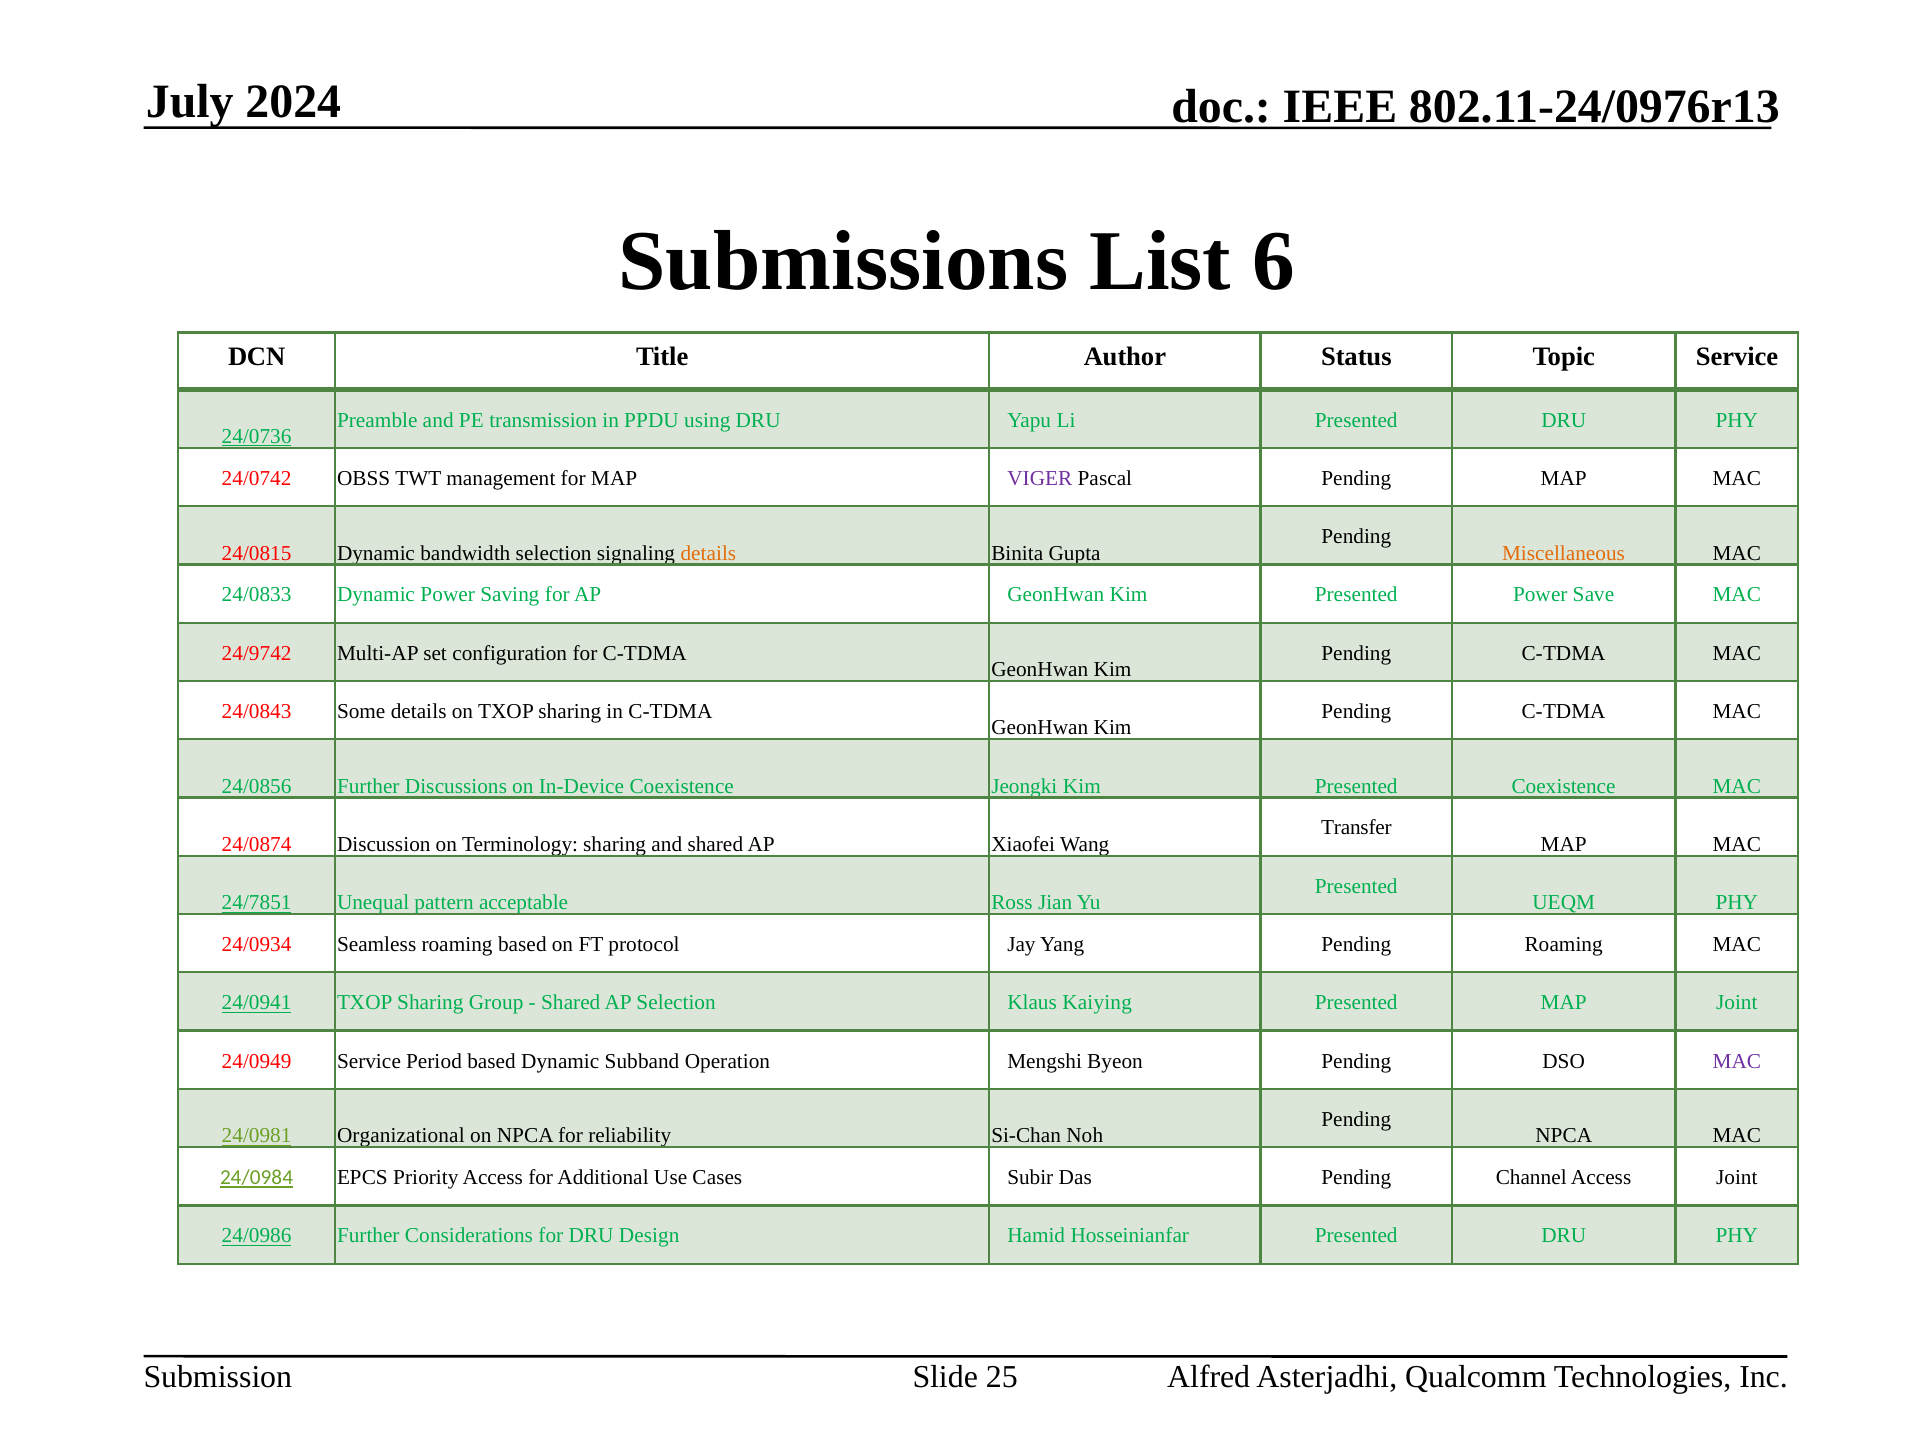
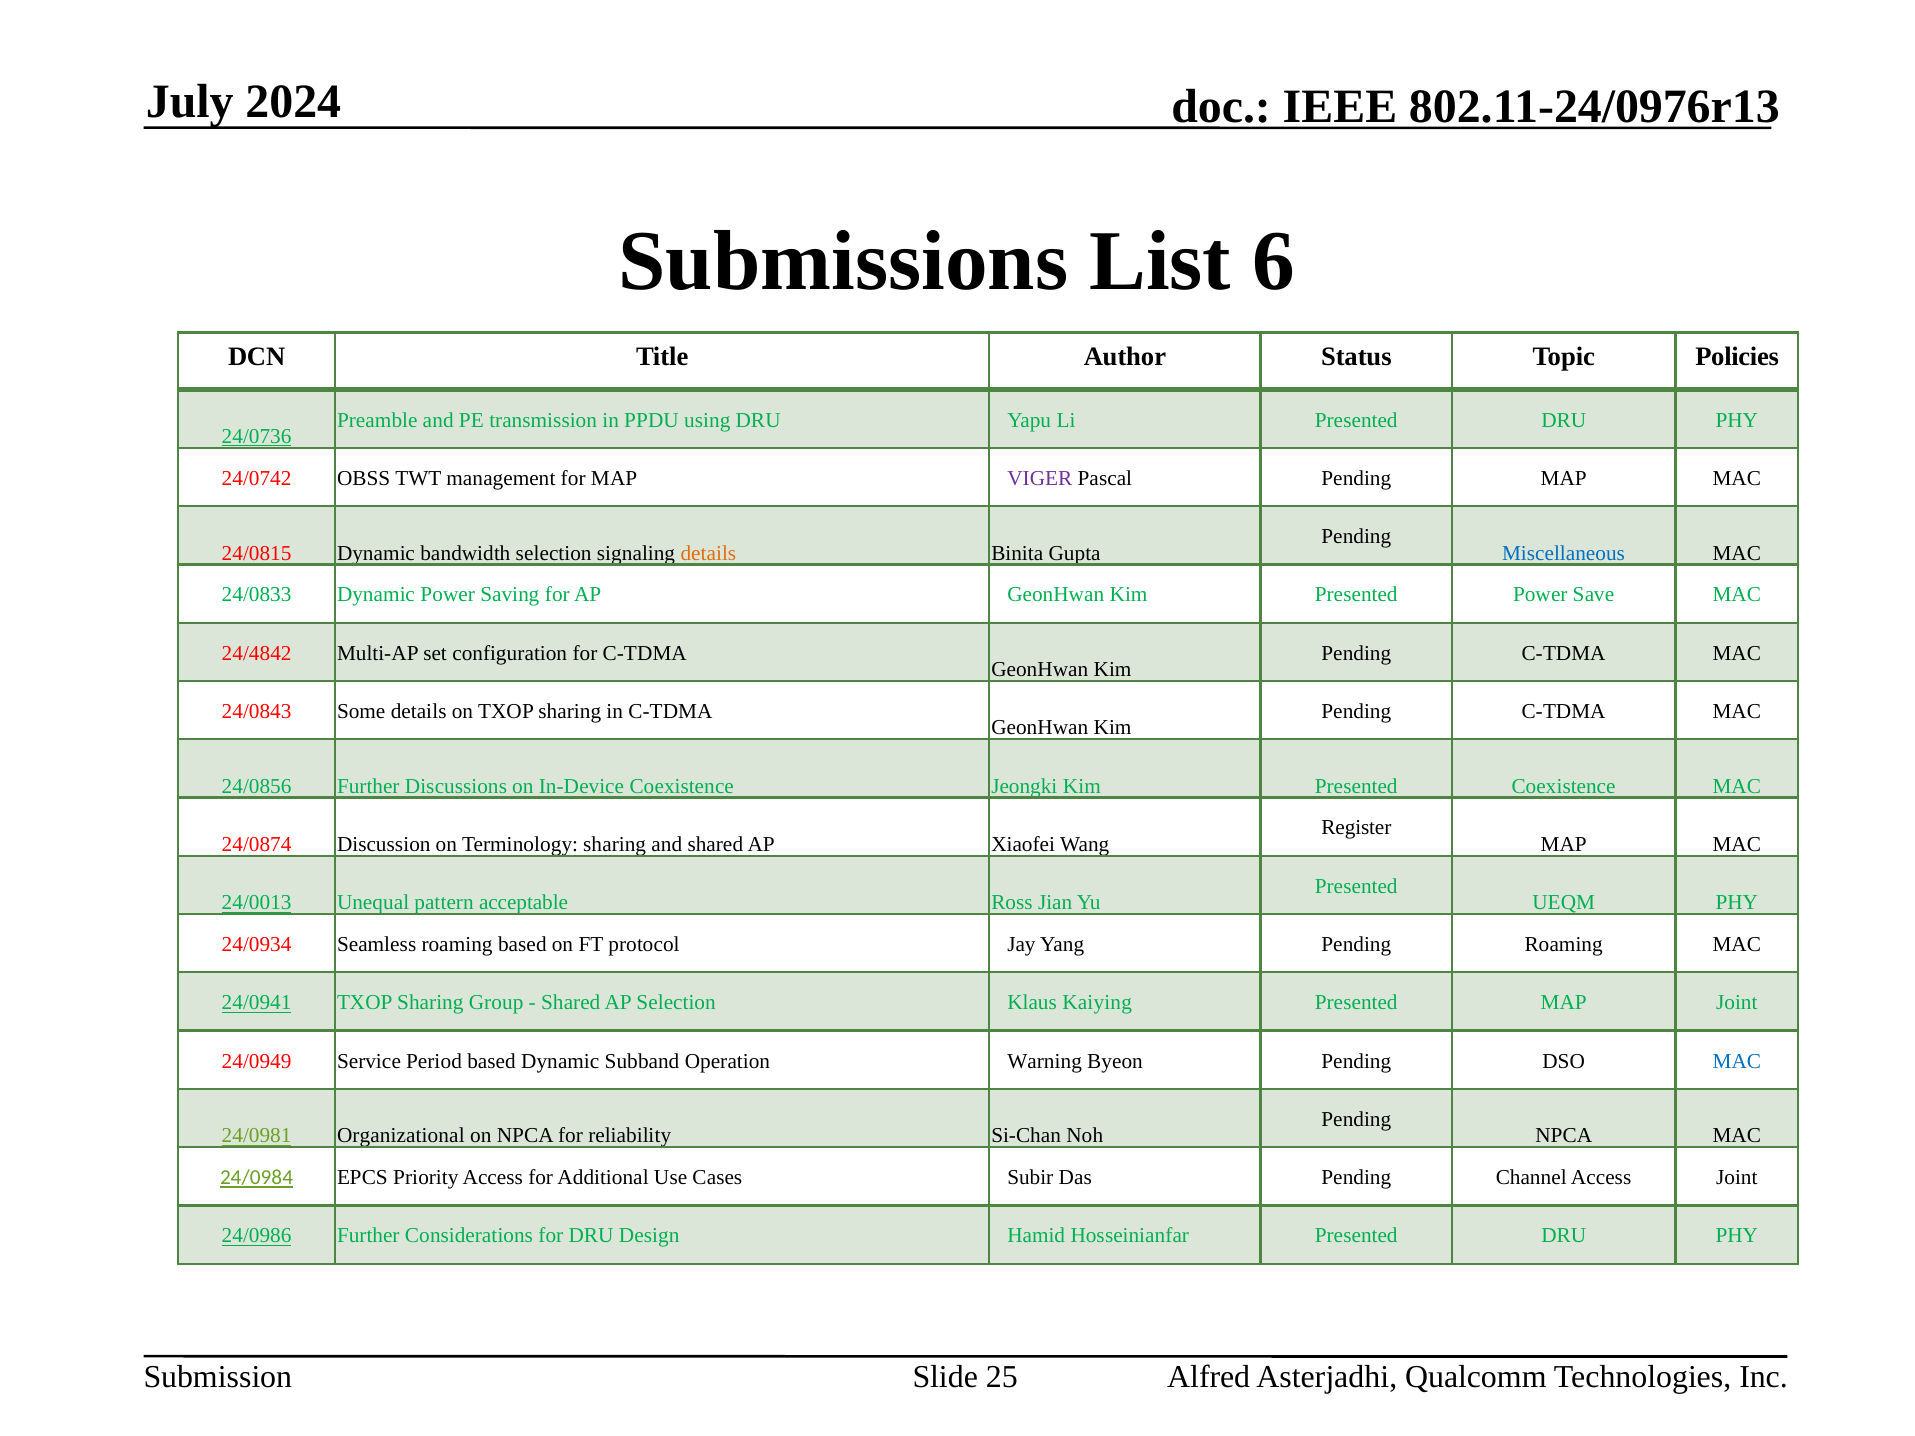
Topic Service: Service -> Policies (1737, 357)
Miscellaneous colour: orange -> blue (1564, 553)
24/9742: 24/9742 -> 24/4842 (257, 653)
Transfer: Transfer -> Register (1356, 828)
24/7851: 24/7851 -> 24/0013 (257, 903)
Mengshi: Mengshi -> Warning (1045, 1061)
MAC colour: purple -> blue (1737, 1061)
